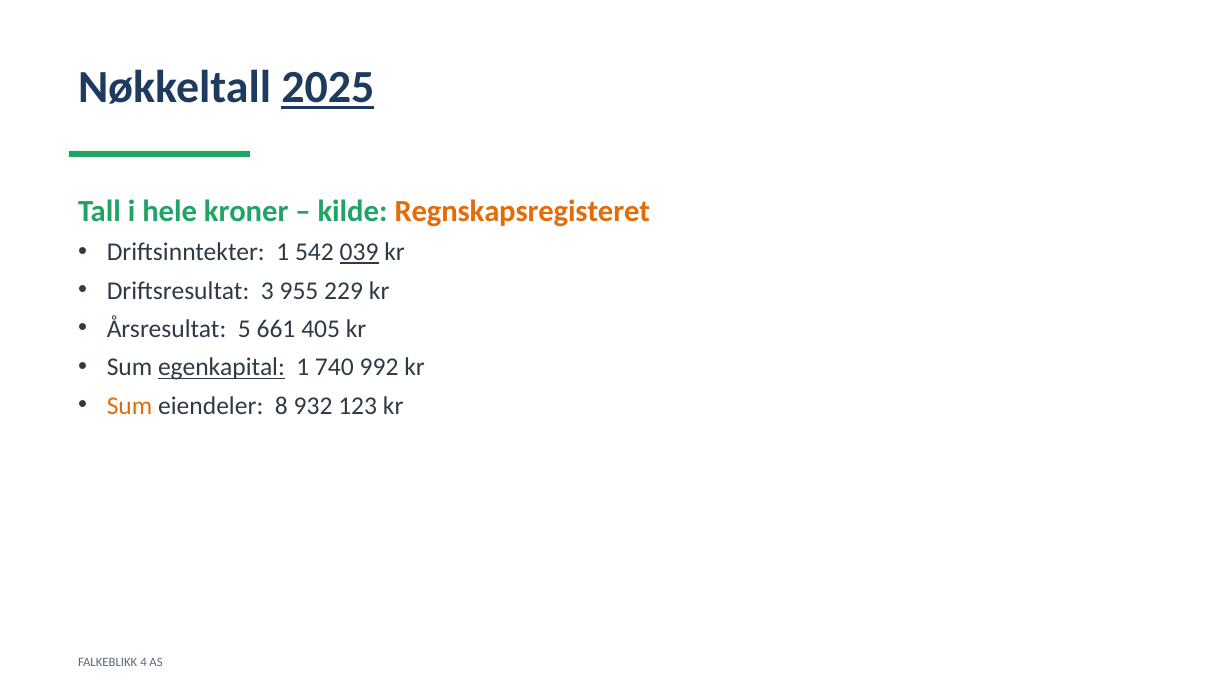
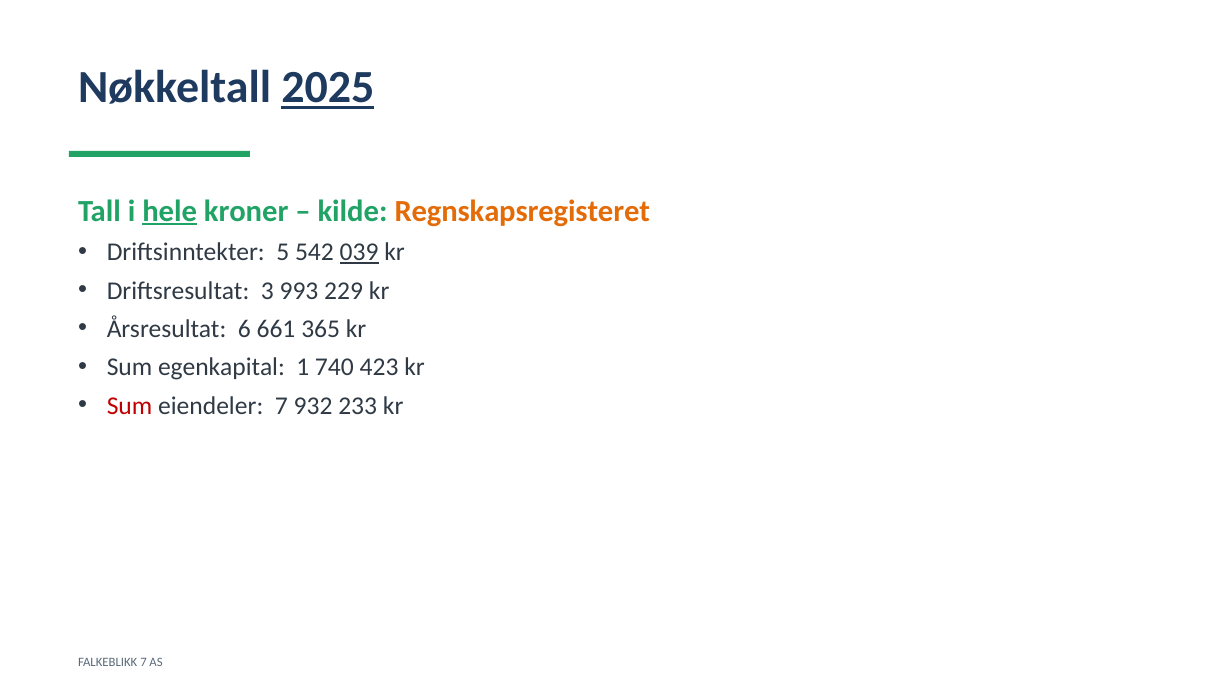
hele underline: none -> present (170, 211)
Driftsinntekter 1: 1 -> 5 (283, 252)
955: 955 -> 993 (299, 290)
5: 5 -> 6 (244, 329)
405: 405 -> 365 (321, 329)
egenkapital underline: present -> none (221, 367)
992: 992 -> 423 (379, 367)
Sum colour: orange -> red (130, 405)
eiendeler 8: 8 -> 7 (281, 405)
123: 123 -> 233 (358, 405)
FALKEBLIKK 4: 4 -> 7 (143, 662)
